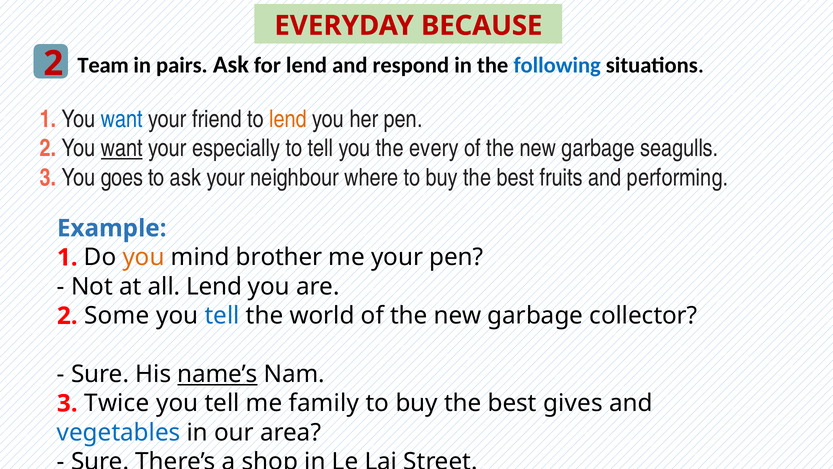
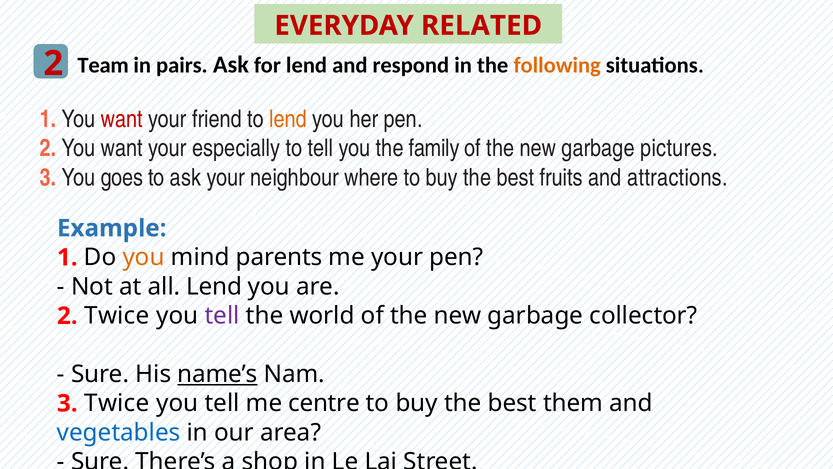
BECAUSE: BECAUSE -> RELATED (482, 26)
following colour: blue -> orange (557, 65)
want colour: blue -> red (122, 119)
want underline: present -> none (122, 148)
every: every -> family (434, 148)
seagulls: seagulls -> pictures (679, 148)
performing: performing -> attractions (678, 177)
brother: brother -> parents (279, 257)
2 Some: Some -> Twice (117, 316)
tell colour: blue -> purple (222, 316)
family: family -> centre (324, 403)
gives: gives -> them (573, 403)
